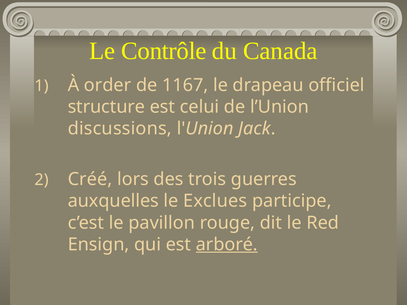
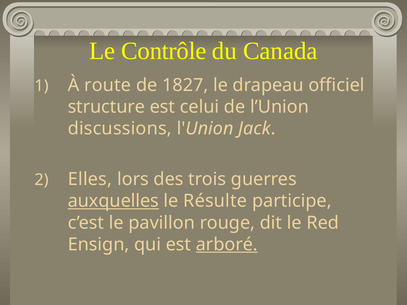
order: order -> route (108, 85)
1167: 1167 -> 1827 (185, 85)
Créé: Créé -> Elles (90, 179)
auxquelles underline: none -> present (113, 201)
Exclues: Exclues -> Résulte (215, 201)
